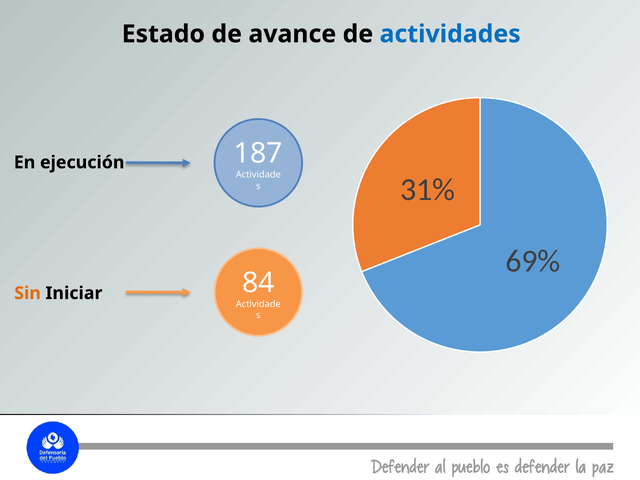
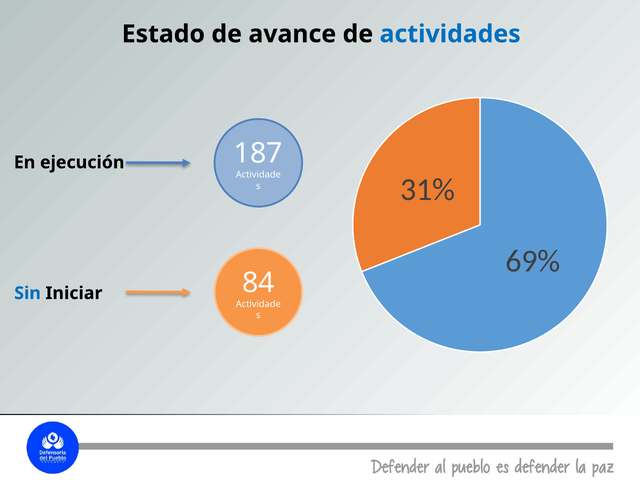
Sin colour: orange -> blue (28, 293)
